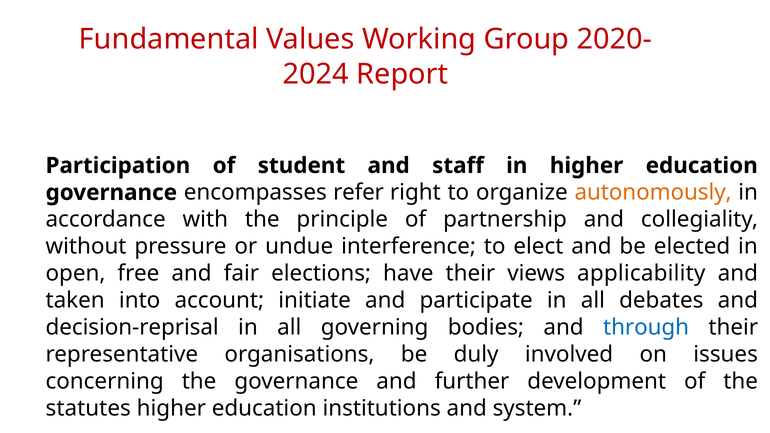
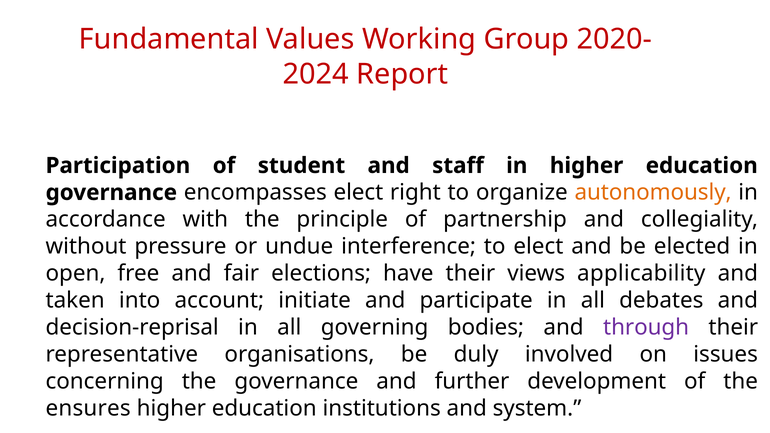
encompasses refer: refer -> elect (358, 193)
through colour: blue -> purple (646, 327)
statutes: statutes -> ensures (88, 408)
